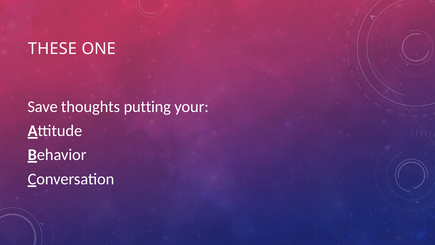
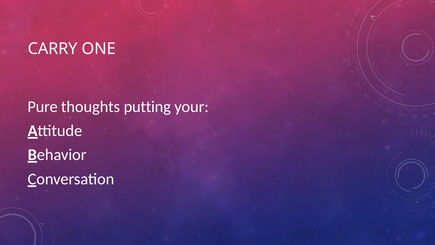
THESE: THESE -> CARRY (53, 49)
Save: Save -> Pure (43, 106)
